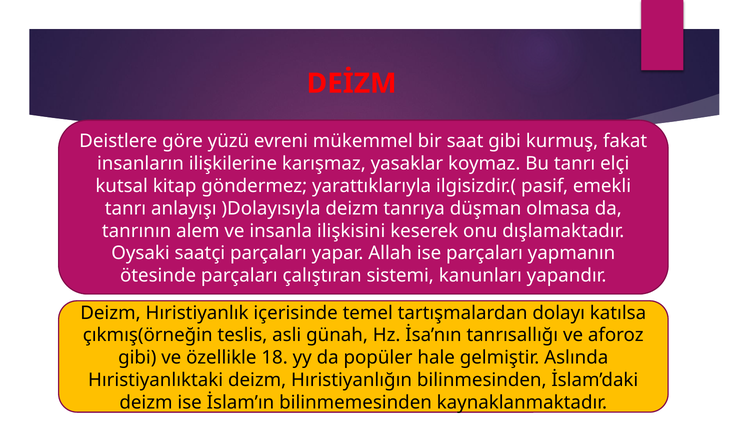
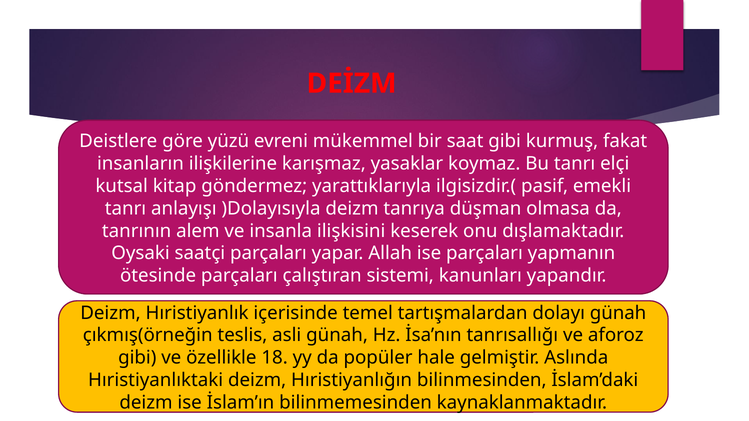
dolayı katılsa: katılsa -> günah (618, 313)
